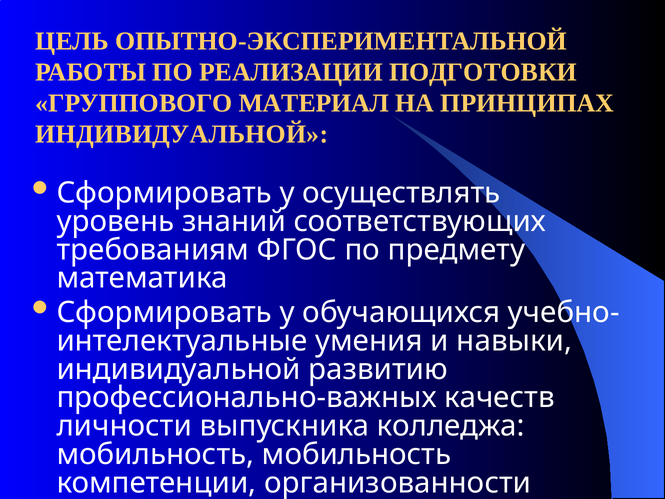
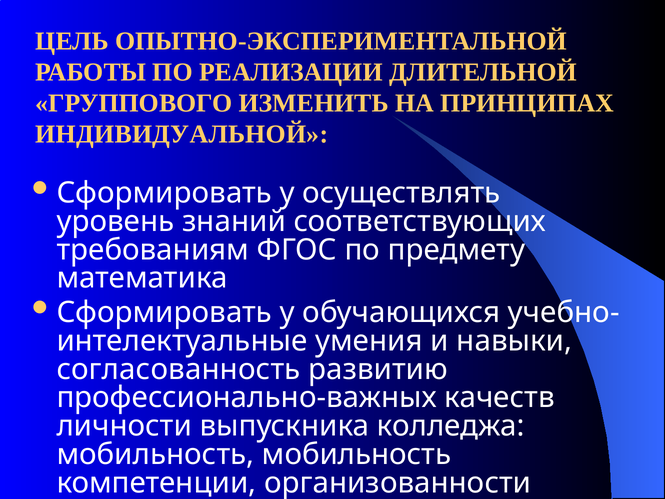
ПОДГОТОВКИ: ПОДГОТОВКИ -> ДЛИТЕЛЬНОЙ (483, 72)
МАТЕРИАЛ: МАТЕРИАЛ -> ИЗМЕНИТЬ (314, 103)
индивидуальной: индивидуальной -> согласованность (179, 369)
